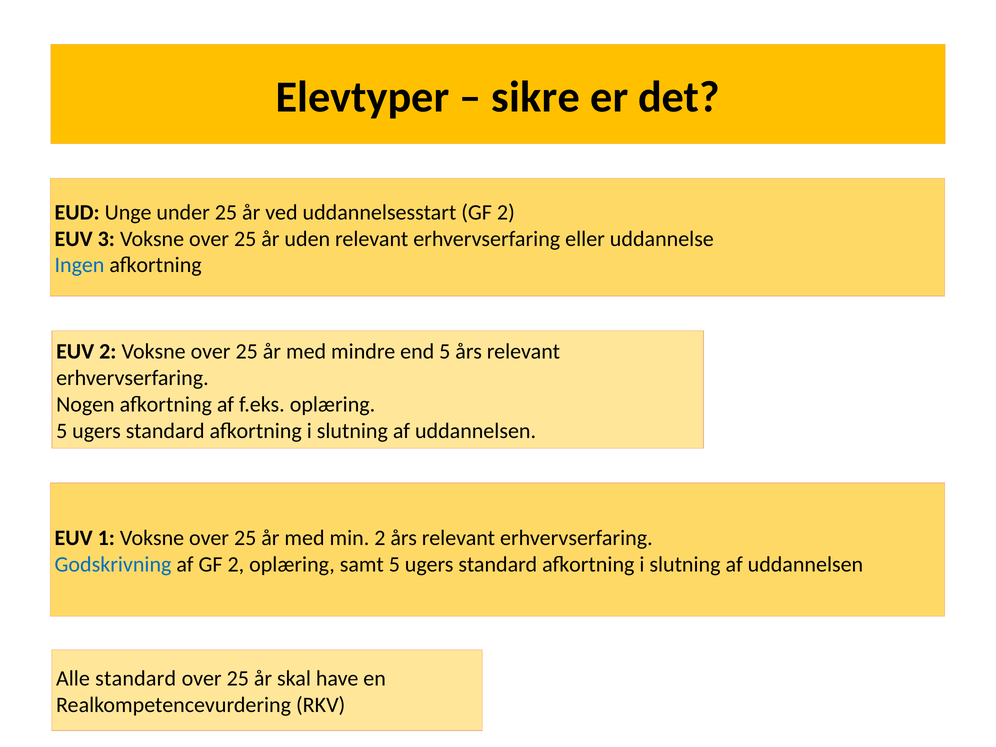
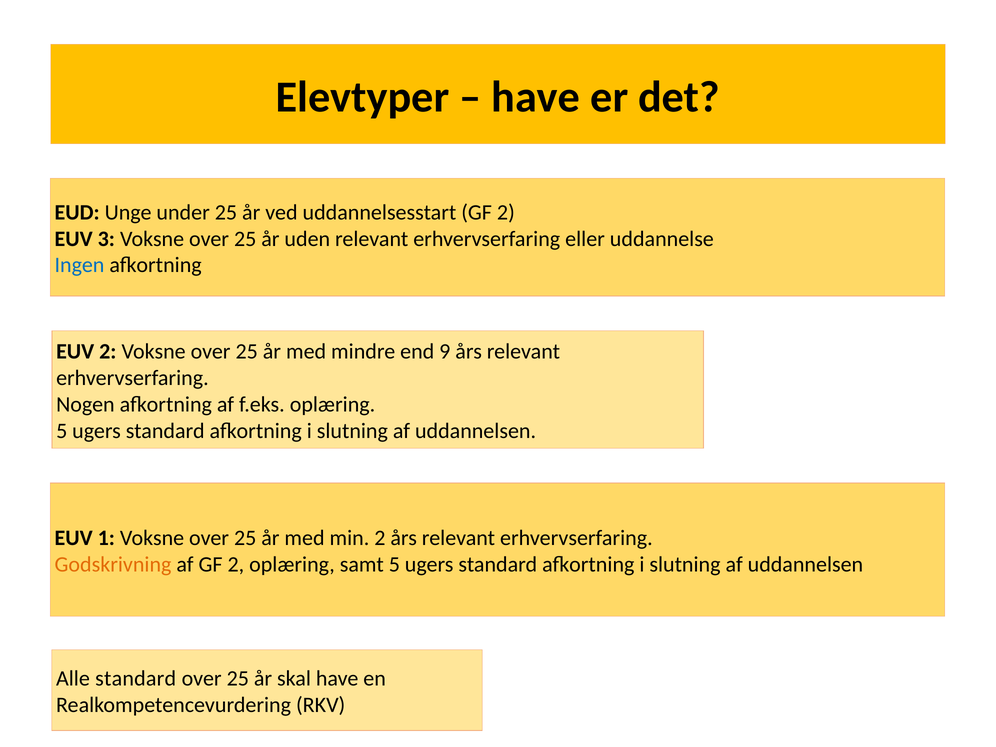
sikre: sikre -> have (536, 97)
end 5: 5 -> 9 (445, 351)
Godskrivning colour: blue -> orange (113, 564)
